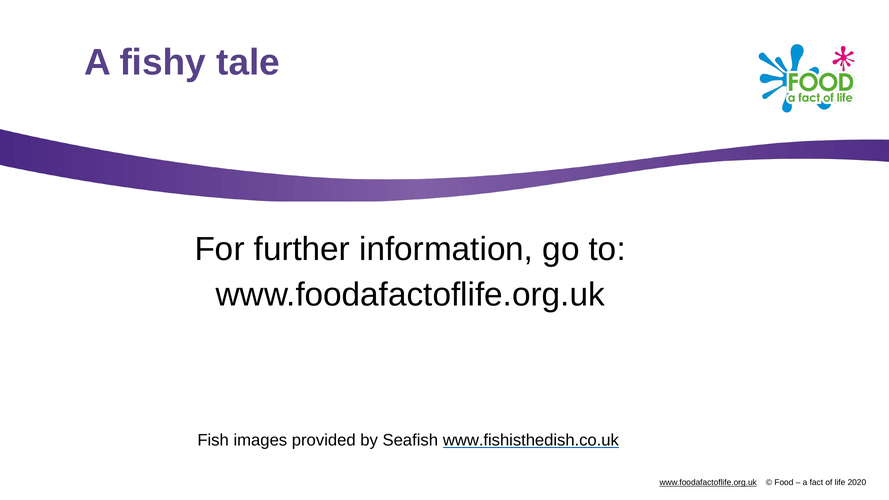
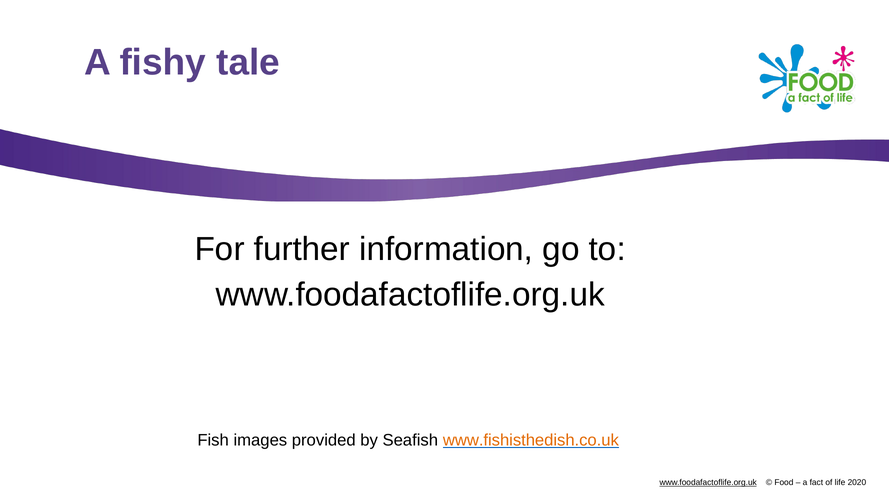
www.fishisthedish.co.uk colour: black -> orange (531, 440)
